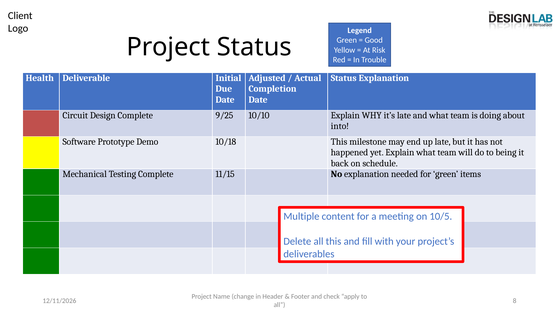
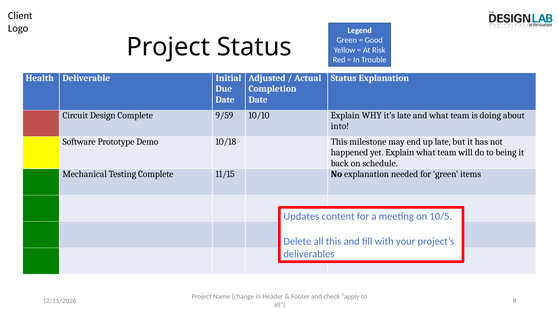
9/25: 9/25 -> 9/59 (224, 115)
Multiple: Multiple -> Updates (301, 216)
